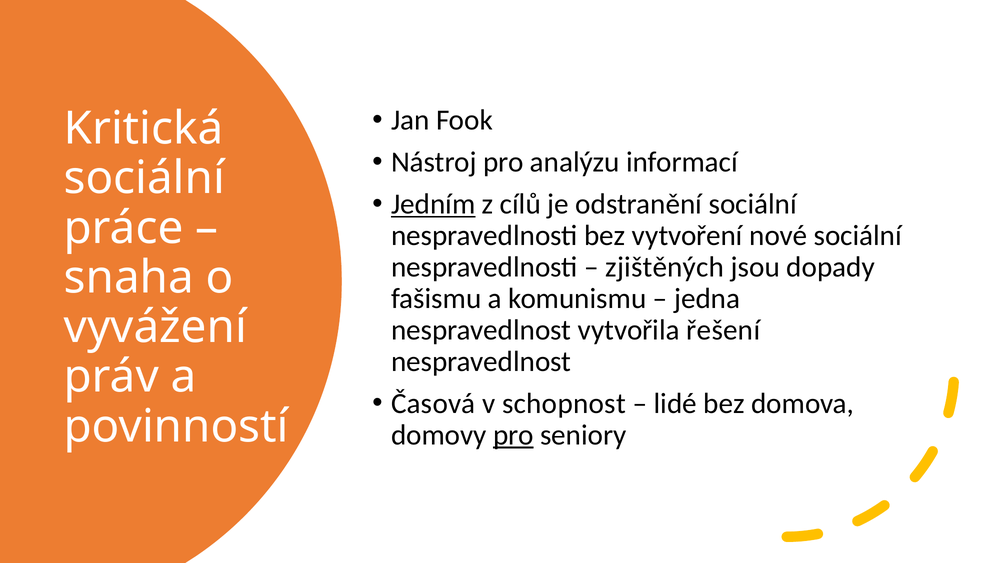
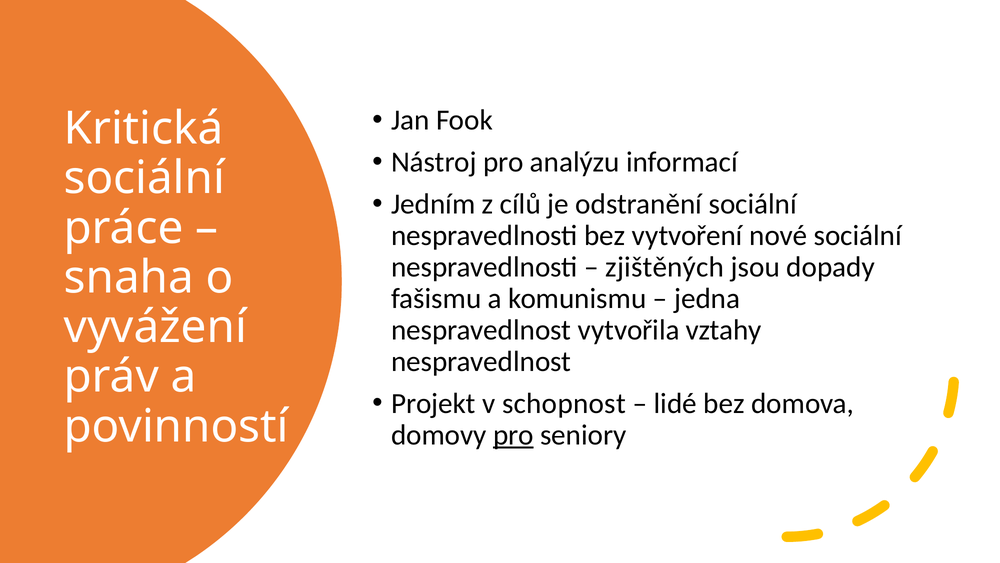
Jedním underline: present -> none (433, 204)
řešení: řešení -> vztahy (724, 330)
Časová: Časová -> Projekt (433, 403)
